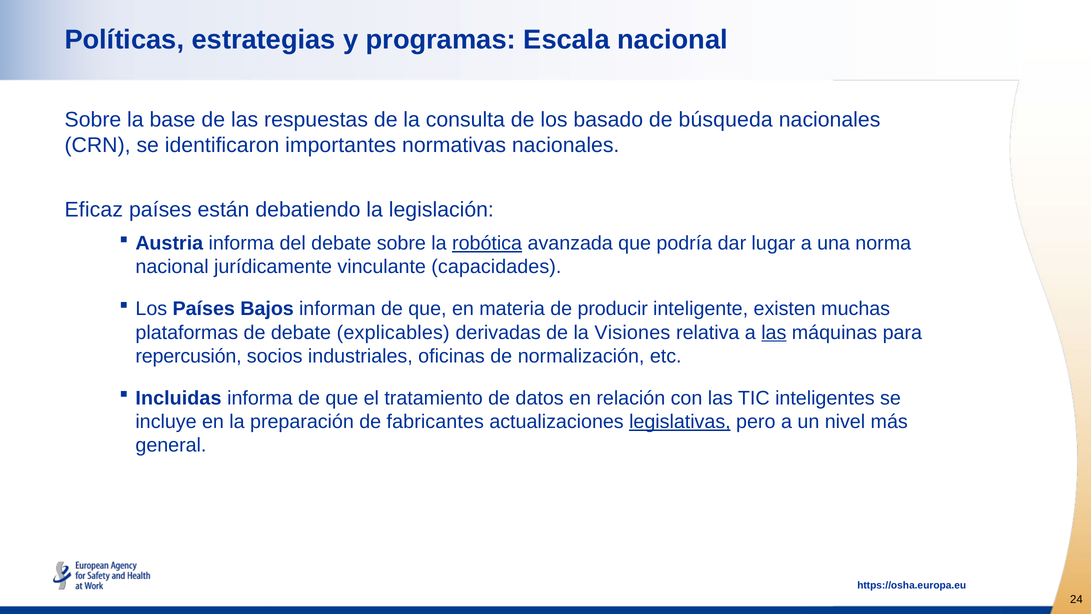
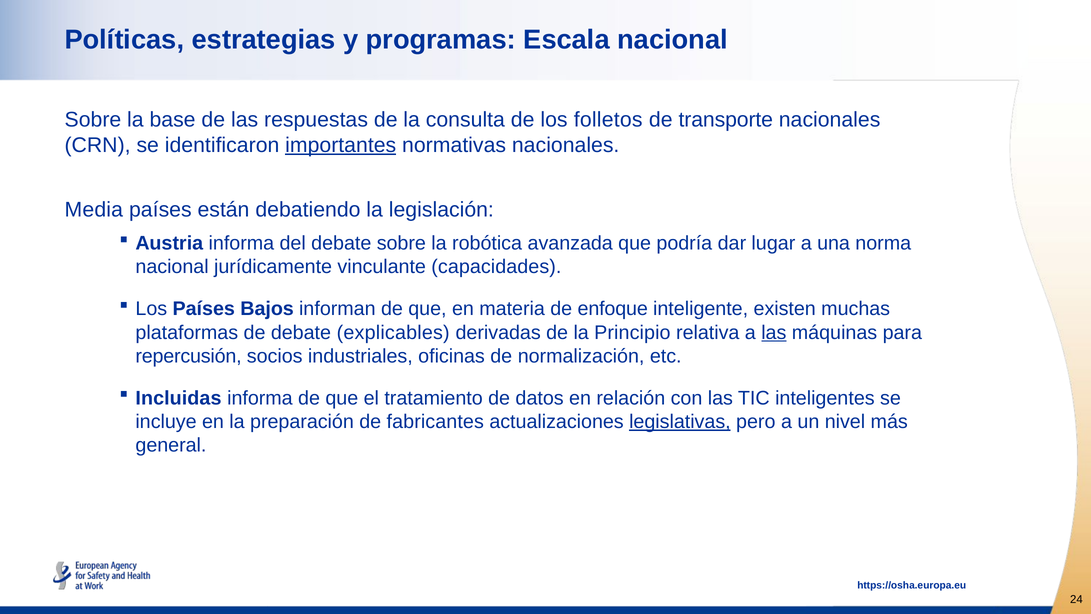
basado: basado -> folletos (608, 120)
búsqueda: búsqueda -> transporte (726, 120)
importantes underline: none -> present (341, 145)
Eficaz: Eficaz -> Media (94, 210)
robótica underline: present -> none (487, 243)
producir: producir -> enfoque (613, 309)
Visiones: Visiones -> Principio (632, 332)
